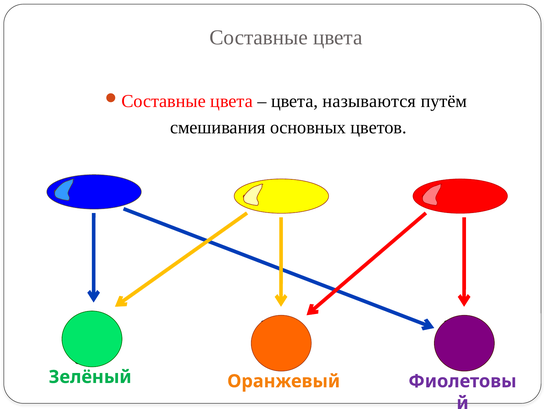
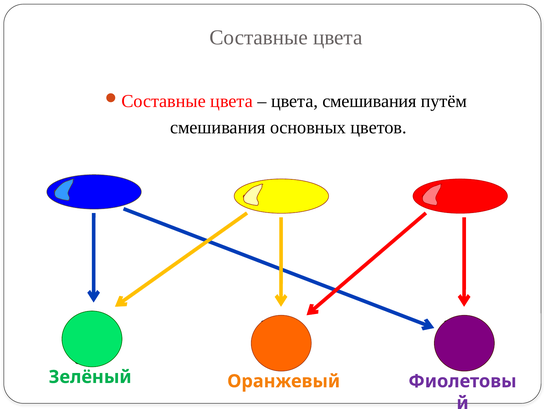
цвета называются: называются -> смешивания (369, 101)
